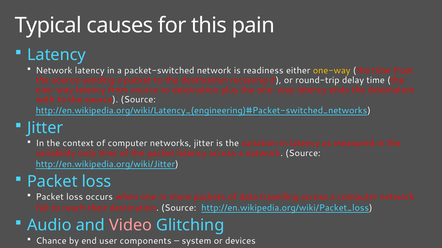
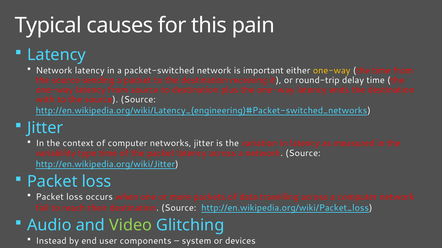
readiness: readiness -> important (263, 71)
only: only -> type (87, 153)
Video colour: pink -> light green (131, 226)
Chance: Chance -> Instead (51, 241)
